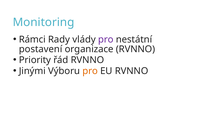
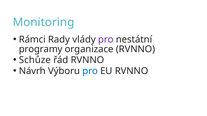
postavení: postavení -> programy (41, 49)
Priority: Priority -> Schůze (35, 60)
Jinými: Jinými -> Návrh (32, 71)
pro colour: orange -> blue (90, 71)
